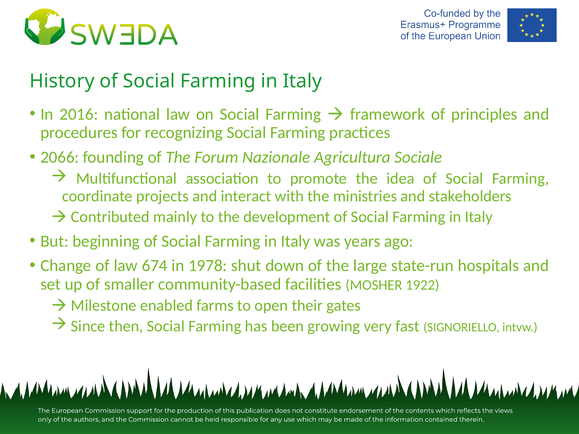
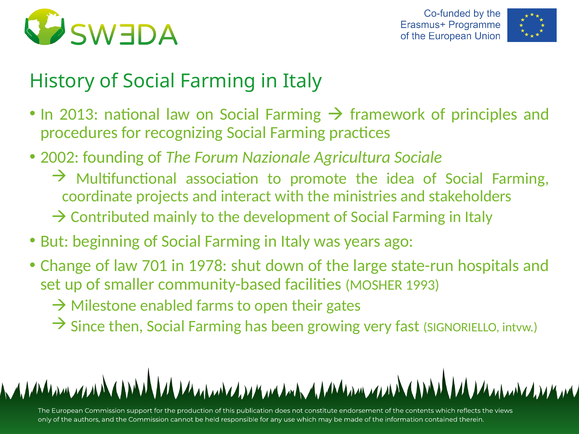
2016: 2016 -> 2013 (79, 114)
2066: 2066 -> 2002 (60, 157)
674: 674 -> 701 (155, 266)
1922: 1922 -> 1993 (422, 285)
